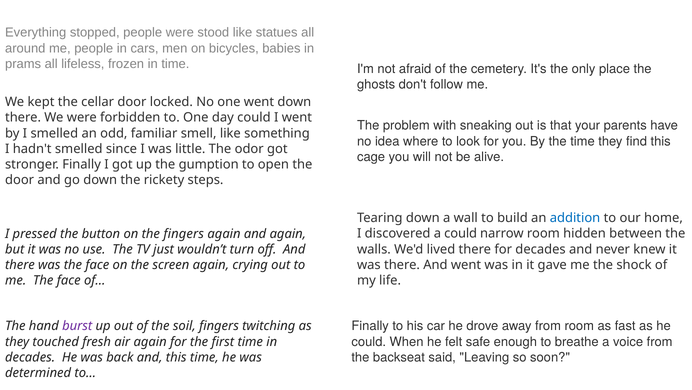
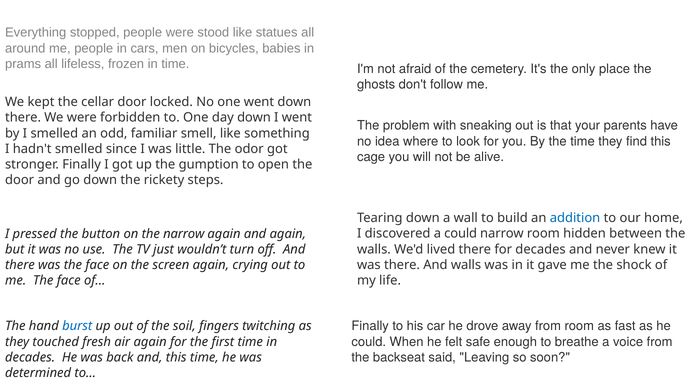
day could: could -> down (254, 117)
the fingers: fingers -> narrow (184, 233)
And went: went -> walls (466, 264)
burst colour: purple -> blue (77, 326)
